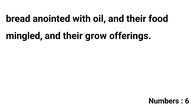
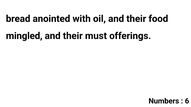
grow: grow -> must (96, 36)
